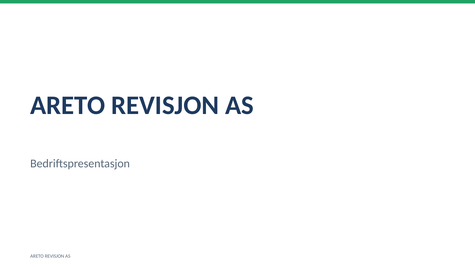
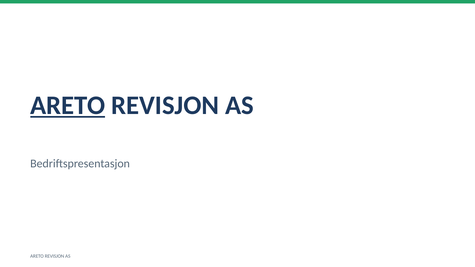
ARETO underline: none -> present (68, 105)
